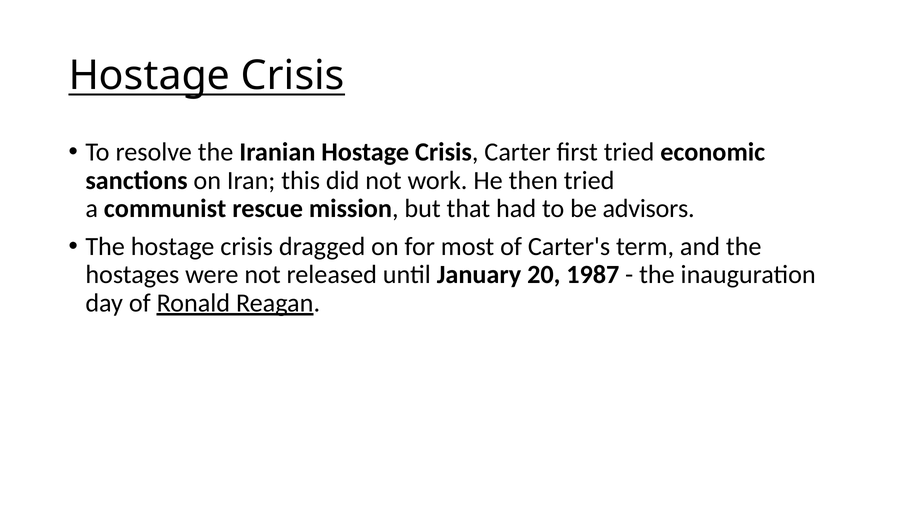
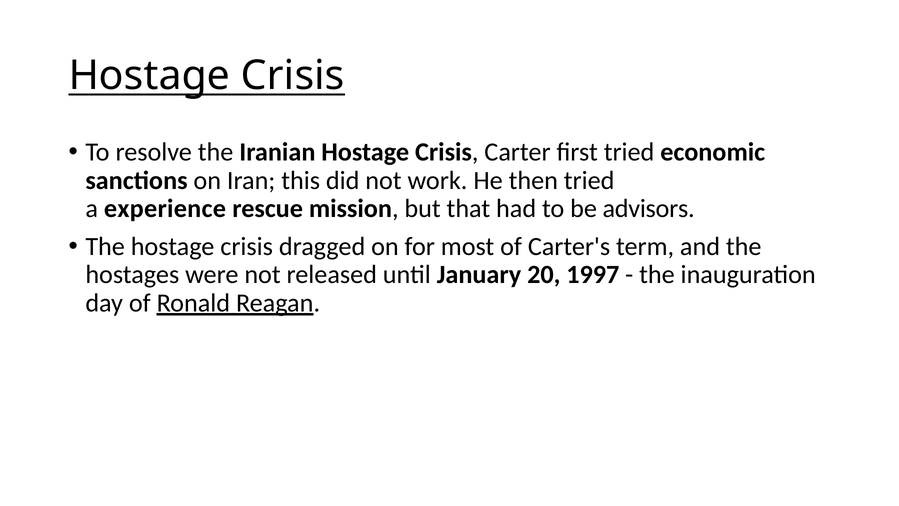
communist: communist -> experience (165, 209)
1987: 1987 -> 1997 (593, 275)
